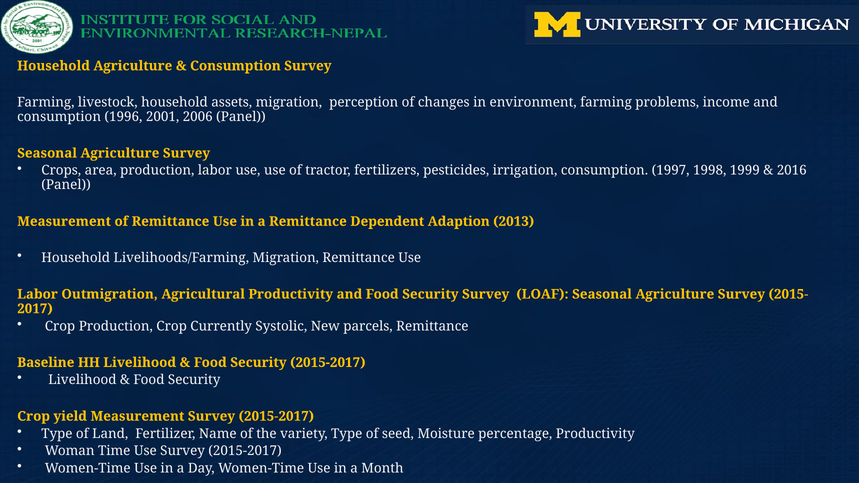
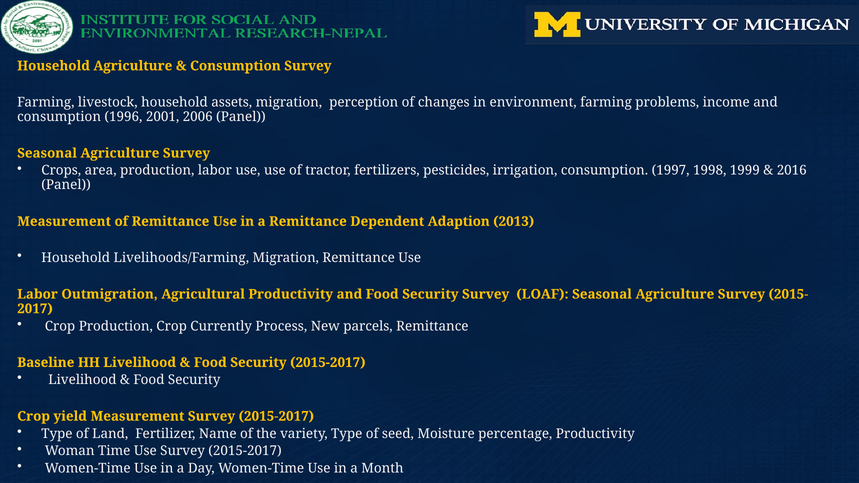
Systolic: Systolic -> Process (281, 326)
